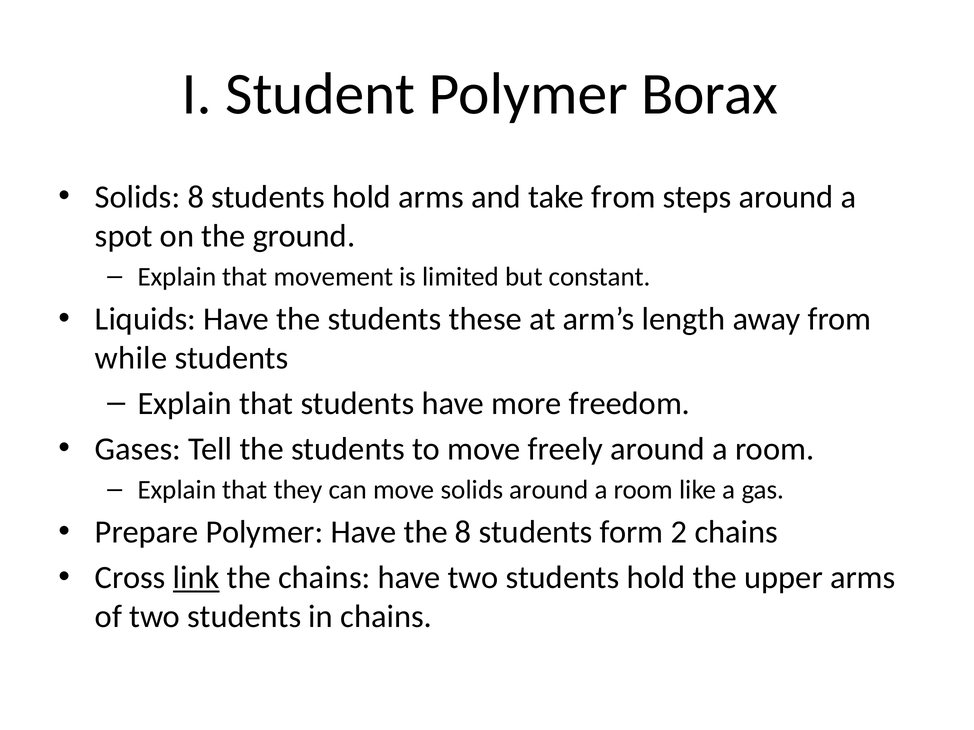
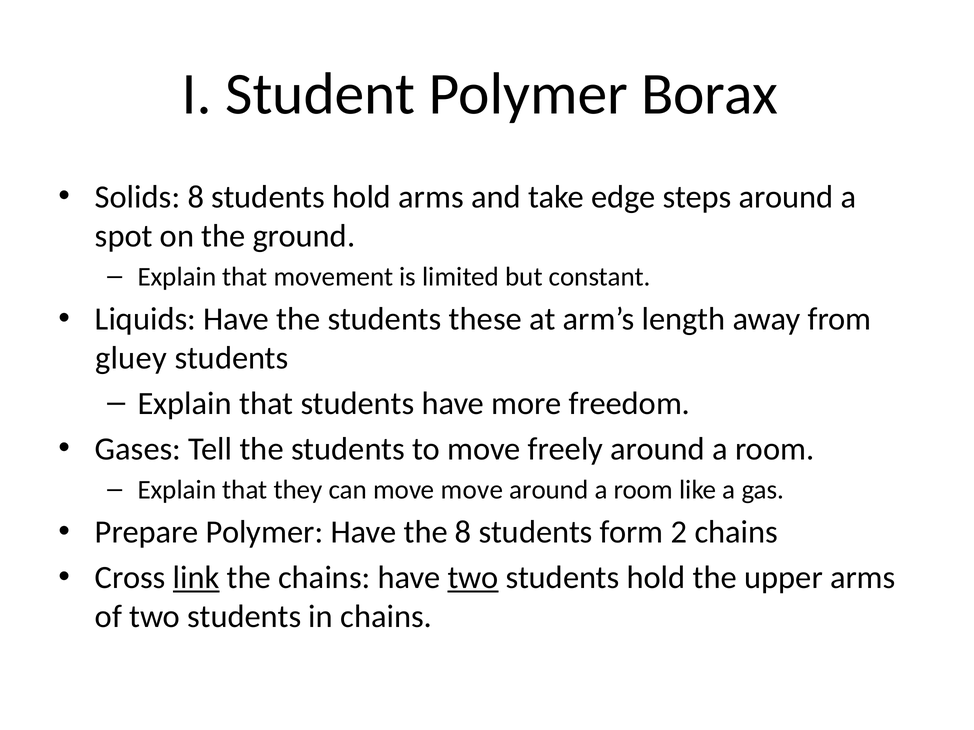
take from: from -> edge (623, 197)
while: while -> gluey (131, 358)
move solids: solids -> move (472, 490)
two underline: none -> present (473, 578)
